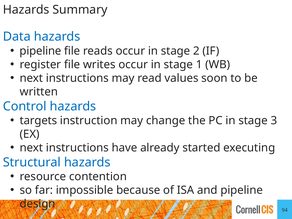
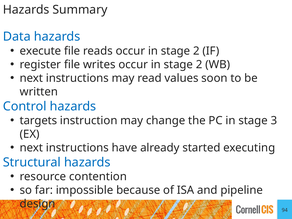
pipeline: pipeline -> execute (40, 51)
1: 1 -> 2 (199, 65)
